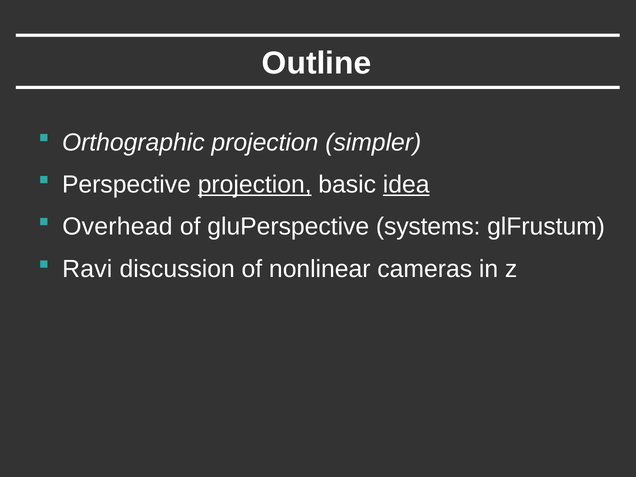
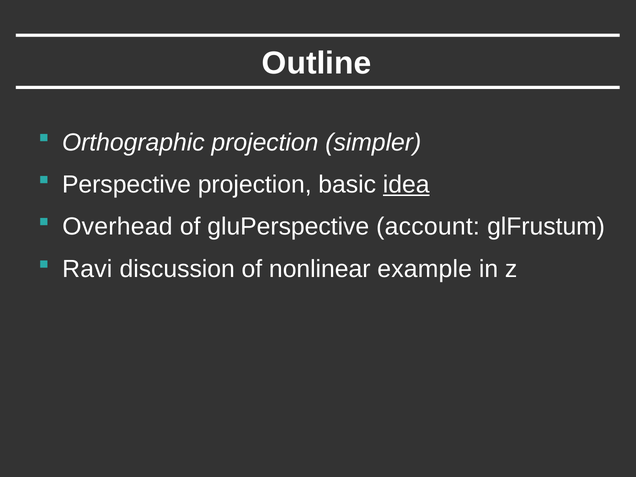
projection underline: present -> none (255, 185)
systems: systems -> account (428, 227)
cameras: cameras -> example (425, 269)
